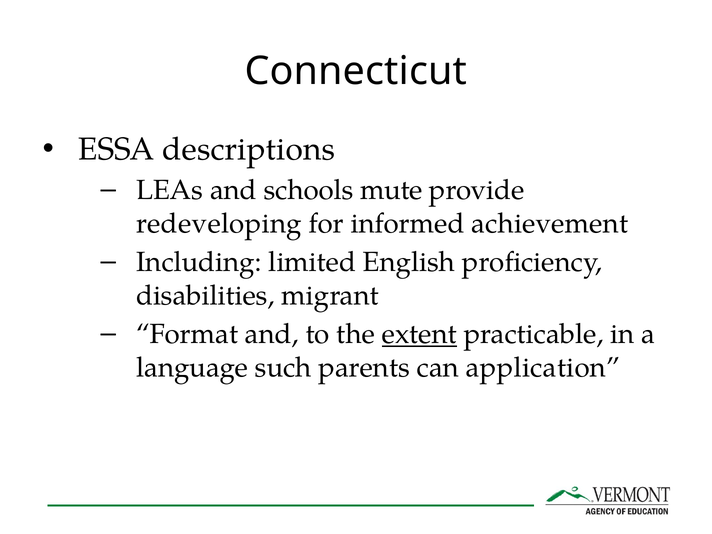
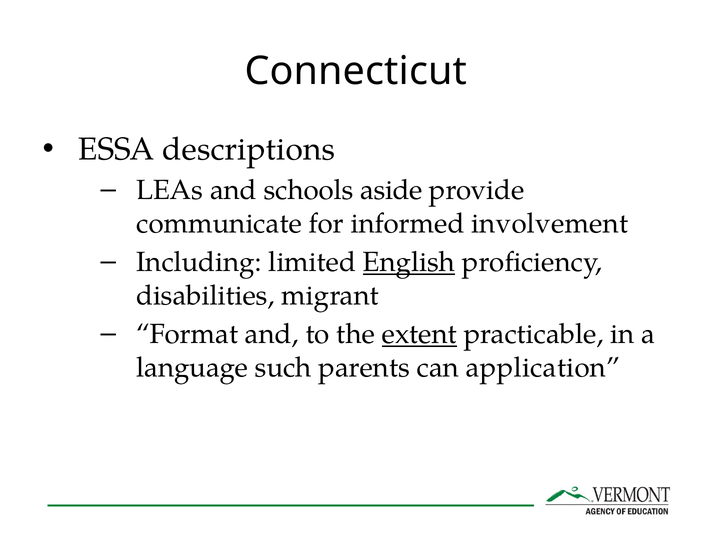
mute: mute -> aside (391, 190)
redeveloping: redeveloping -> communicate (219, 223)
achievement: achievement -> involvement (550, 223)
English underline: none -> present (409, 262)
